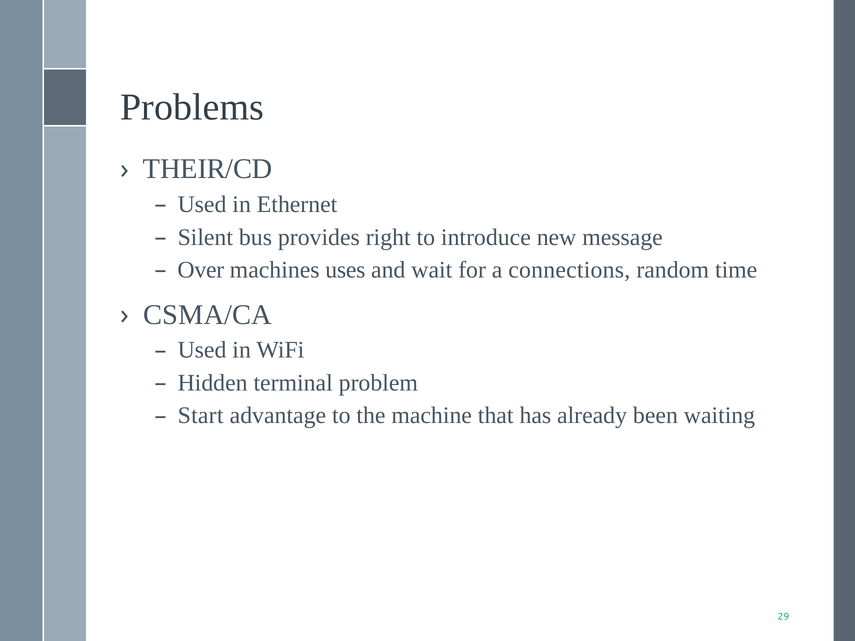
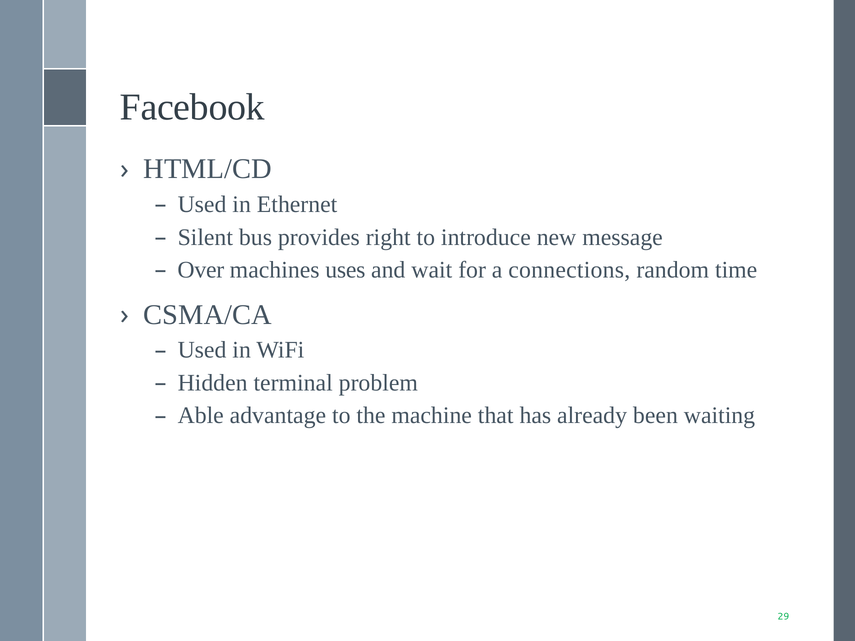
Problems: Problems -> Facebook (192, 107)
THEIR/CD: THEIR/CD -> HTML/CD (208, 169)
Start: Start -> Able (201, 416)
